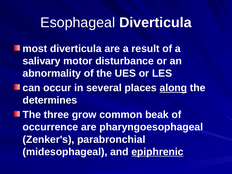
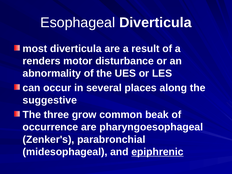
salivary: salivary -> renders (42, 61)
along underline: present -> none (173, 88)
determines: determines -> suggestive (50, 100)
